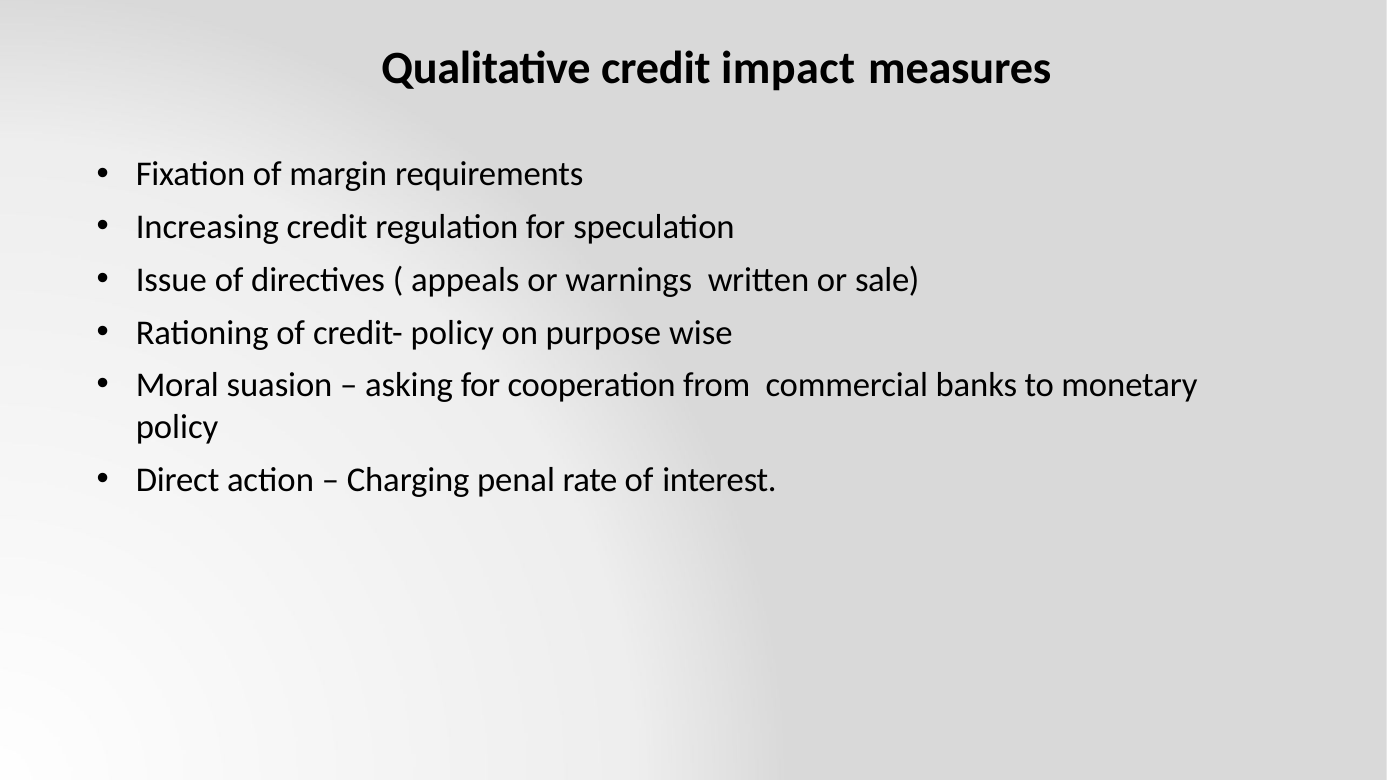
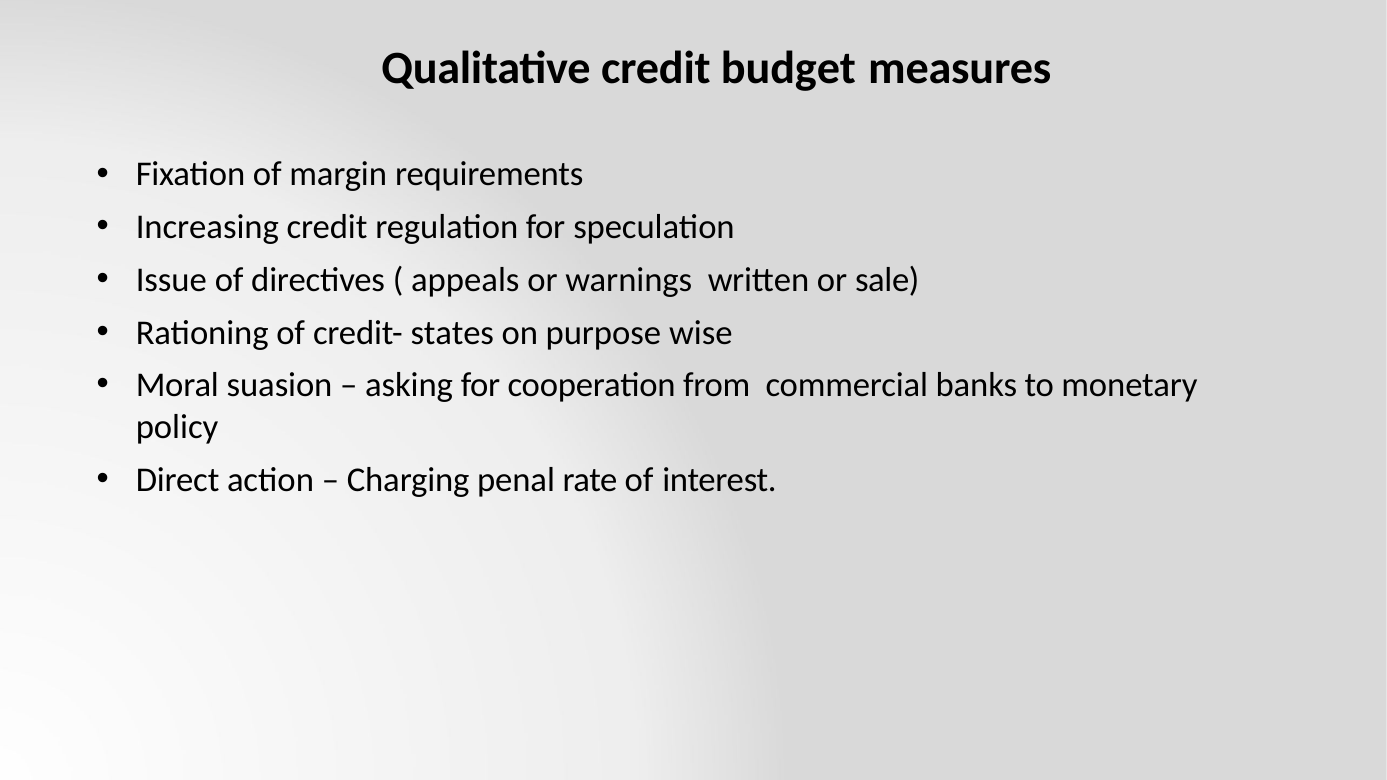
impact: impact -> budget (788, 68)
credit- policy: policy -> states (452, 333)
